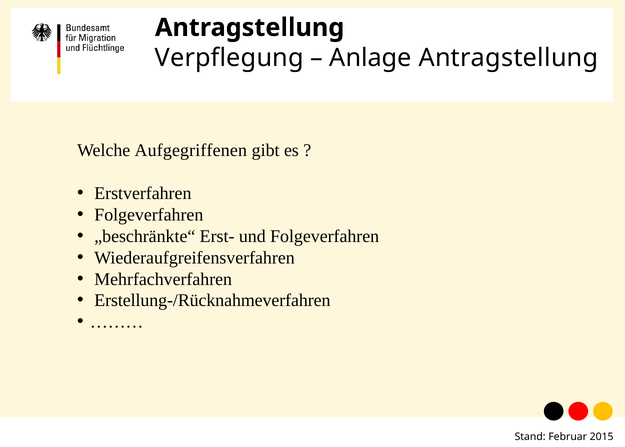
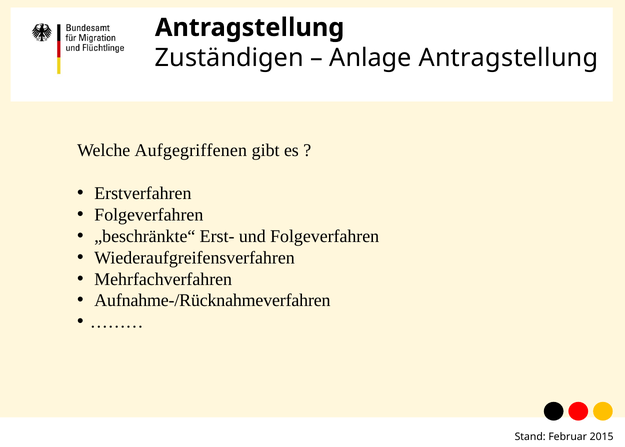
Verpflegung: Verpflegung -> Zuständigen (229, 58)
Erstellung-/Rücknahmeverfahren: Erstellung-/Rücknahmeverfahren -> Aufnahme-/Rücknahmeverfahren (212, 300)
